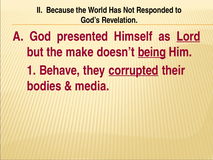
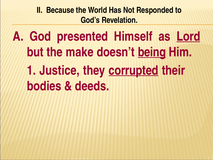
Behave: Behave -> Justice (59, 70)
media: media -> deeds (92, 86)
